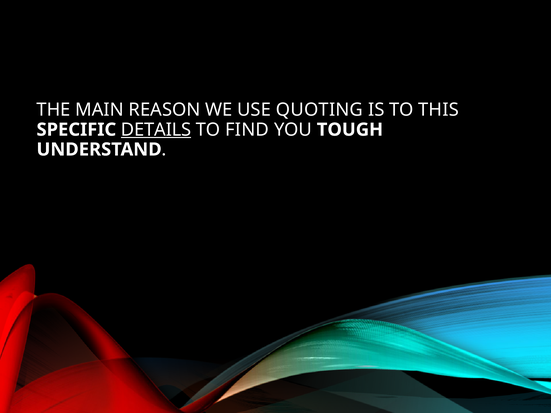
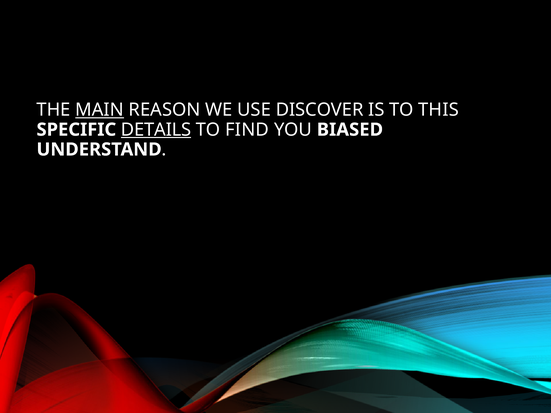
MAIN underline: none -> present (100, 110)
QUOTING: QUOTING -> DISCOVER (320, 110)
TOUGH: TOUGH -> BIASED (350, 130)
